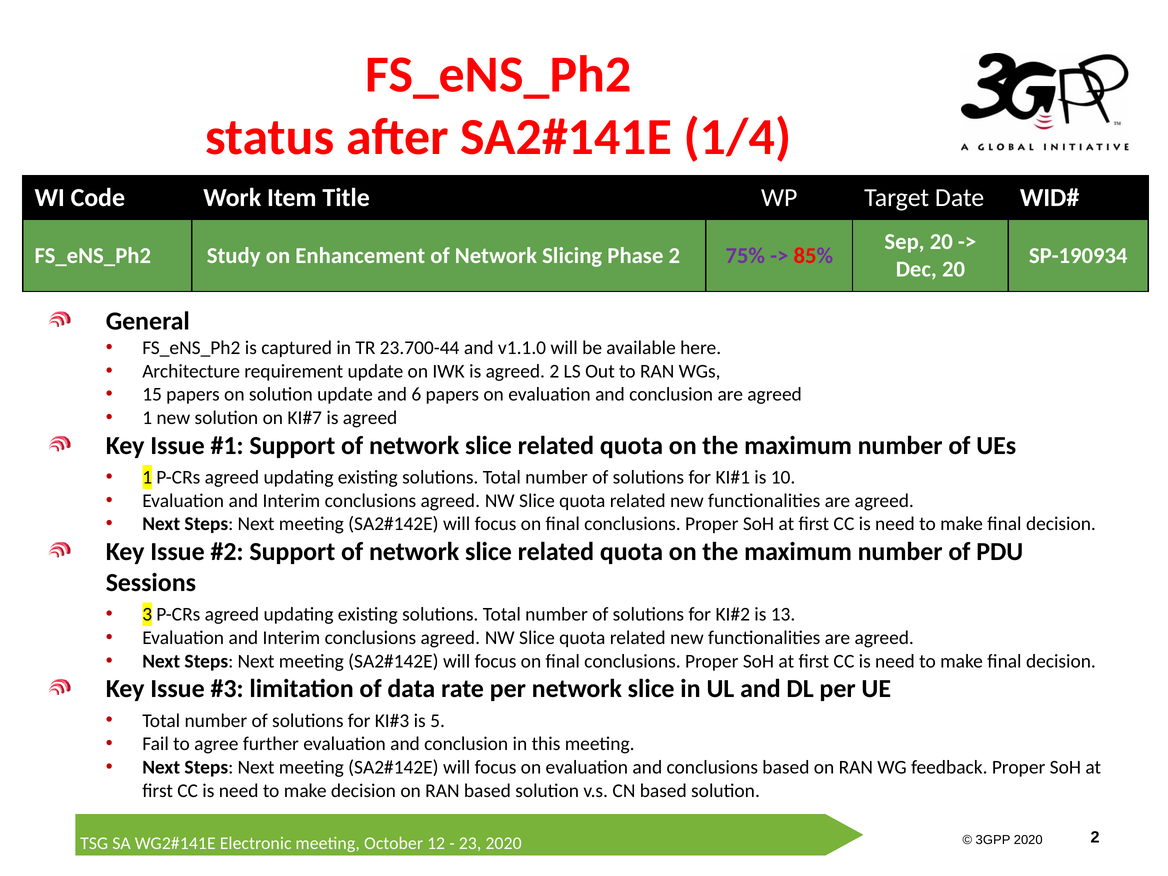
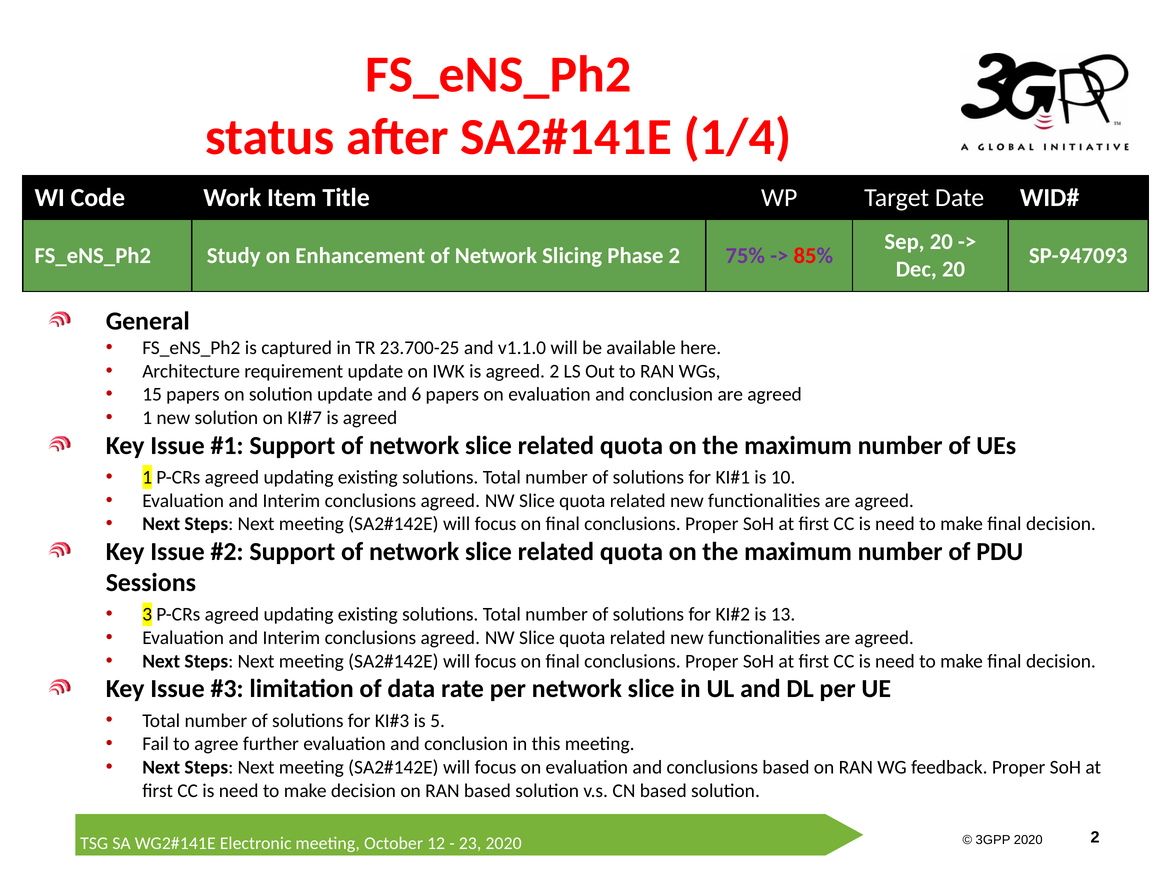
SP-190934: SP-190934 -> SP-947093 (1078, 256)
23.700-44: 23.700-44 -> 23.700-25 (420, 348)
